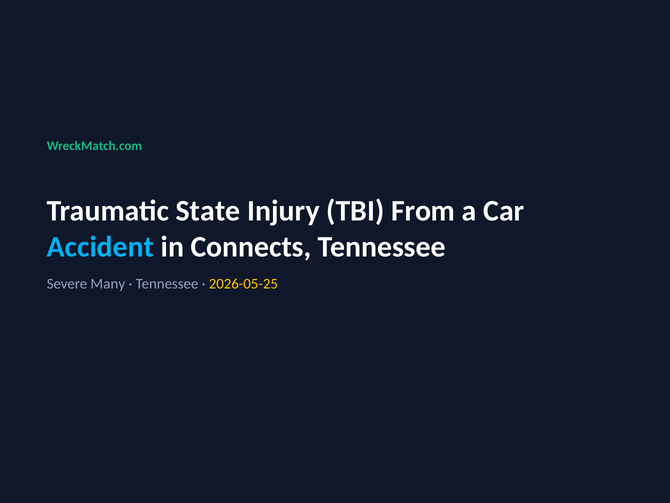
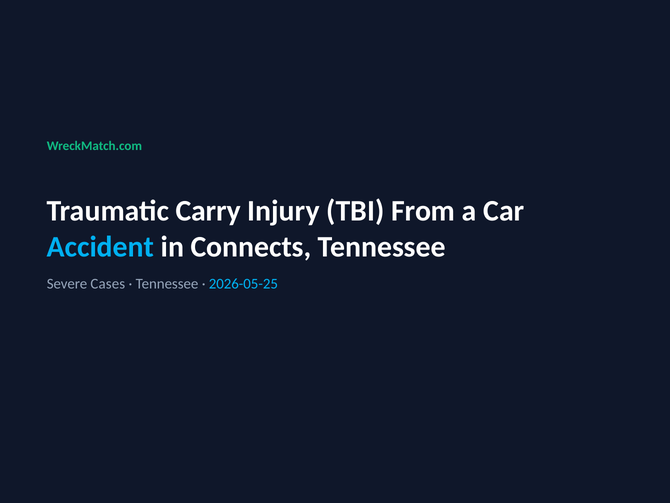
State: State -> Carry (208, 211)
Many: Many -> Cases (108, 283)
2026-05-25 colour: yellow -> light blue (243, 283)
